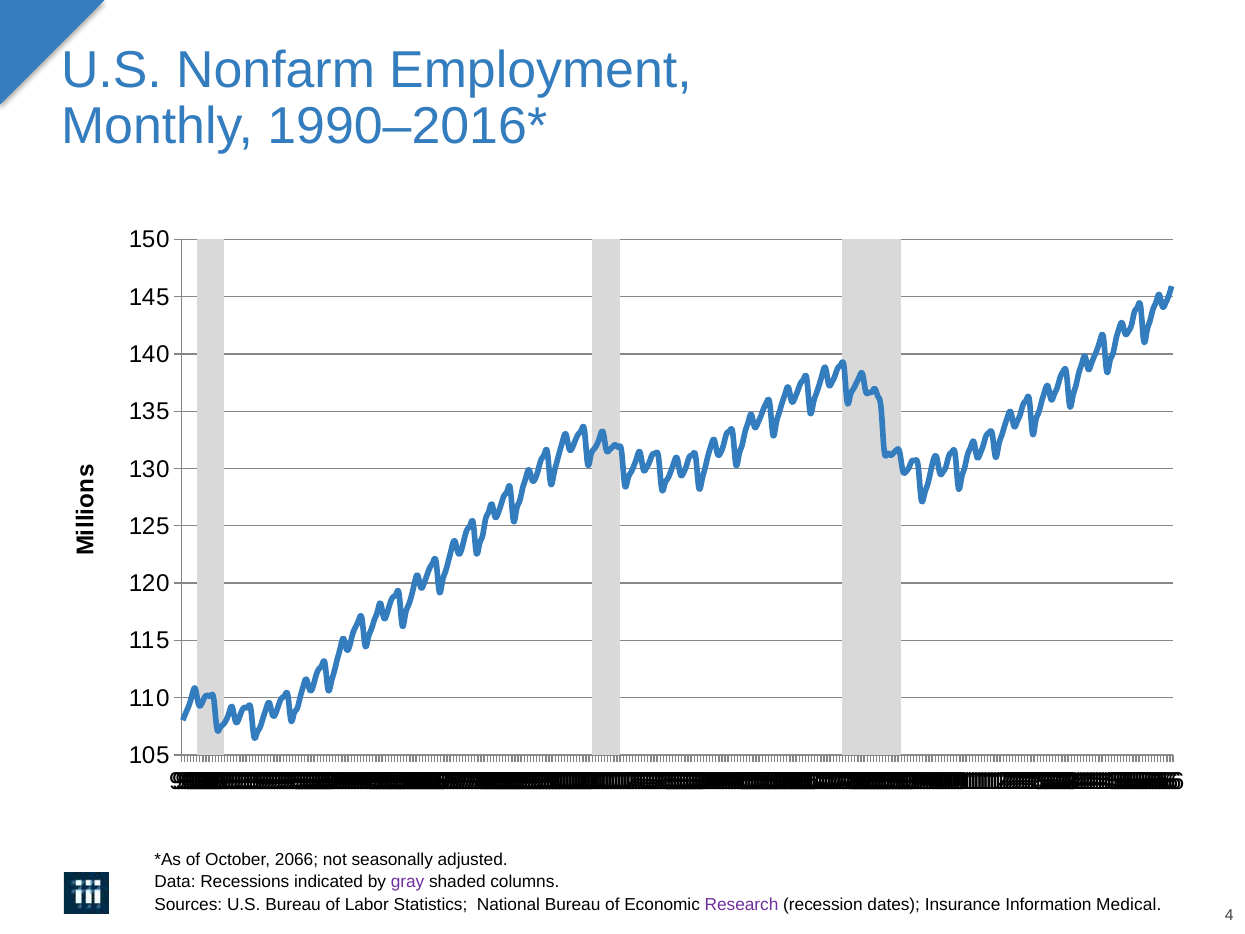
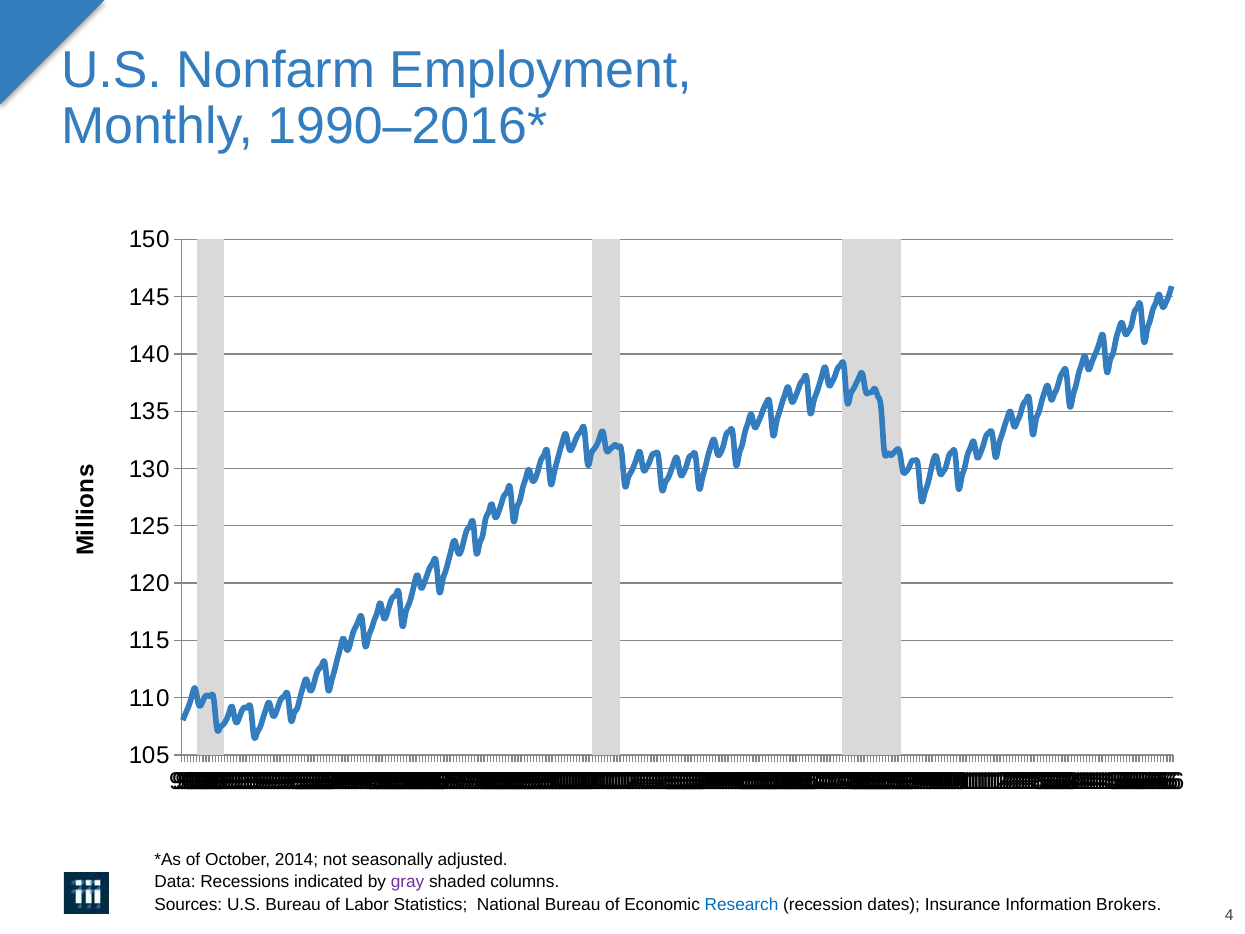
2066: 2066 -> 2014 (297, 860)
Research colour: purple -> blue (742, 904)
Medical: Medical -> Brokers (1129, 904)
